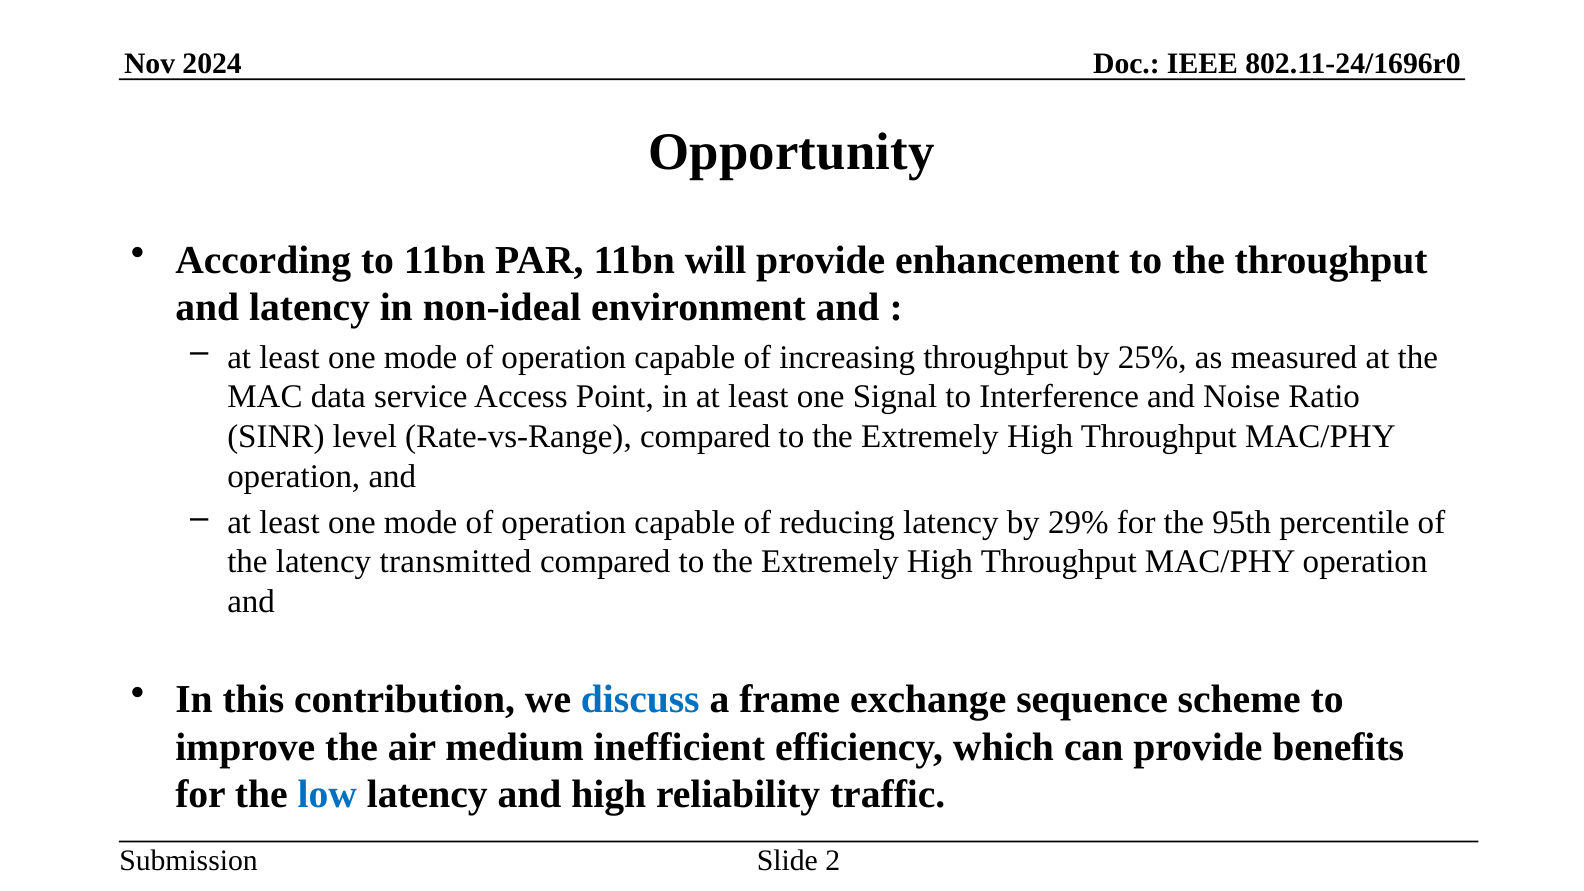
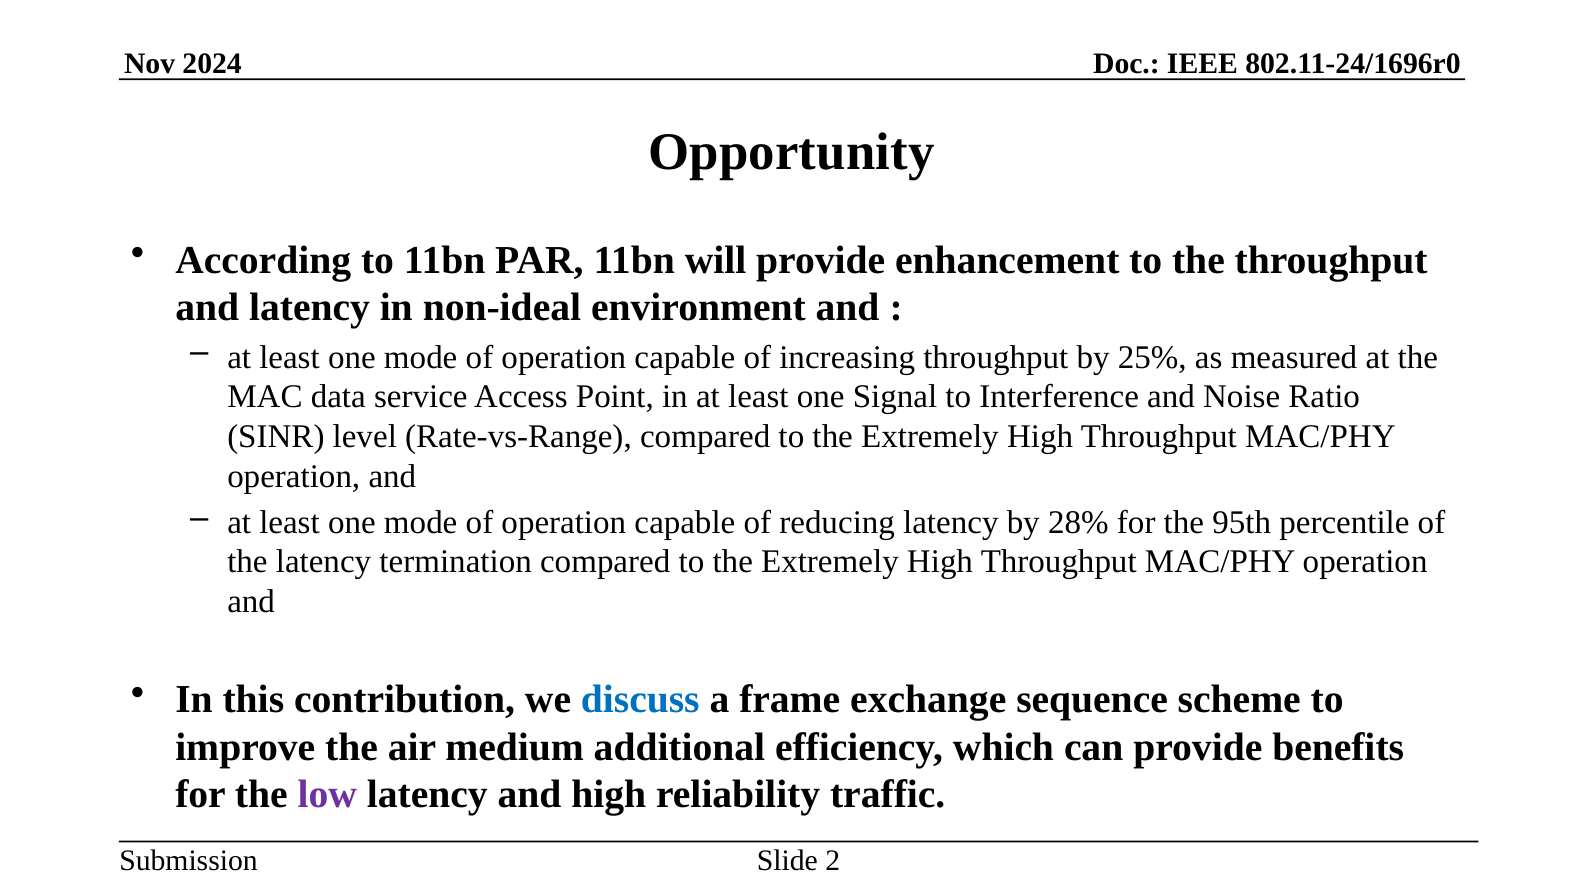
29%: 29% -> 28% (1078, 522)
transmitted: transmitted -> termination (456, 562)
inefficient: inefficient -> additional (679, 747)
low colour: blue -> purple (327, 795)
